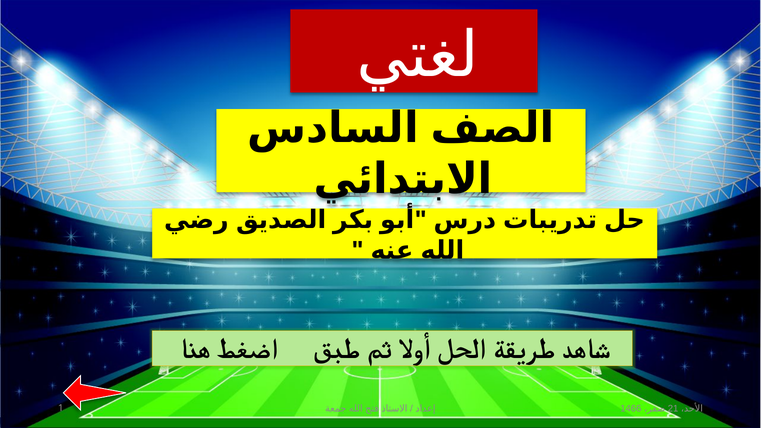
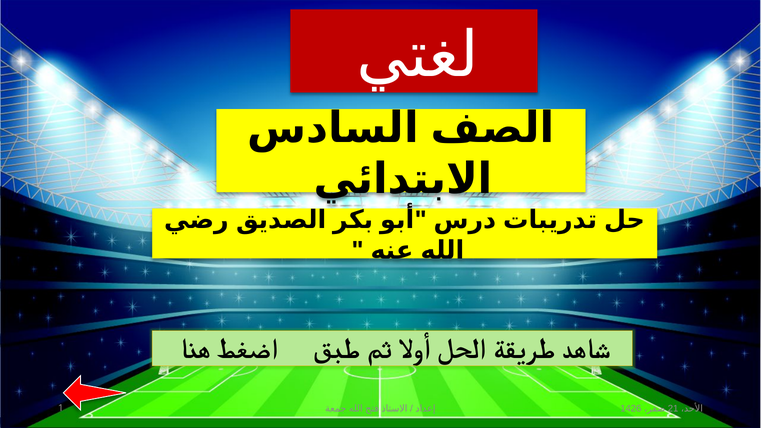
1466: 1466 -> 1426 (631, 409)
